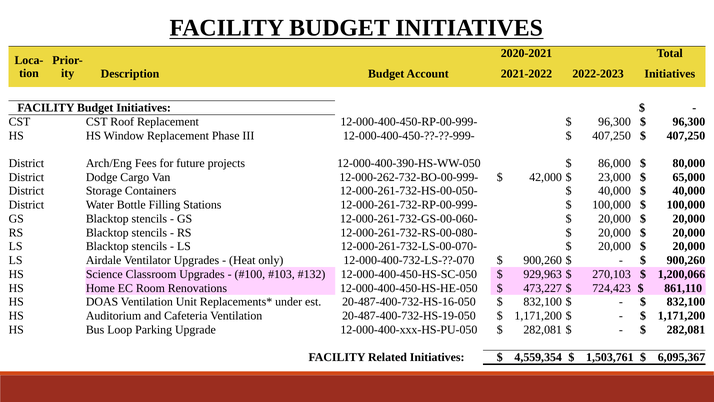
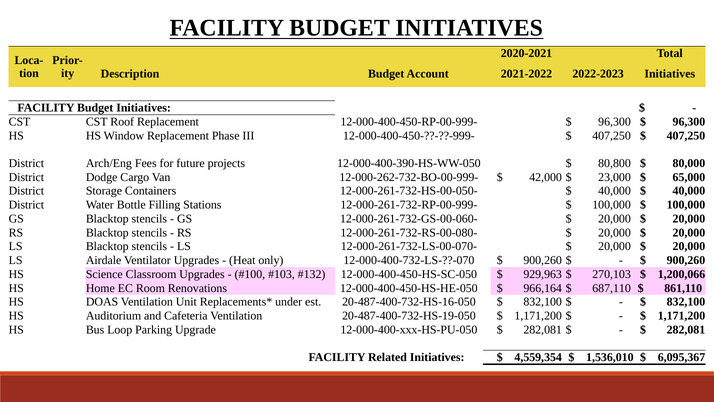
86,000: 86,000 -> 80,800 (615, 163)
473,227: 473,227 -> 966,164 (543, 288)
724,423: 724,423 -> 687,110 (612, 288)
1,503,761: 1,503,761 -> 1,536,010 (610, 357)
